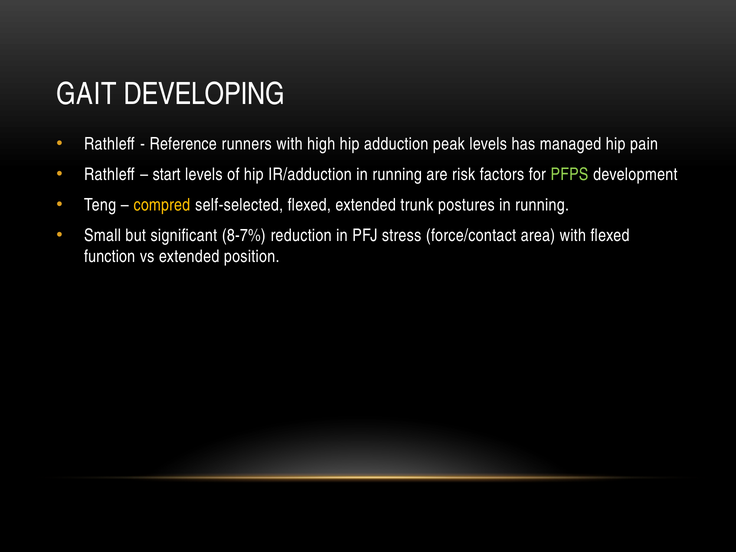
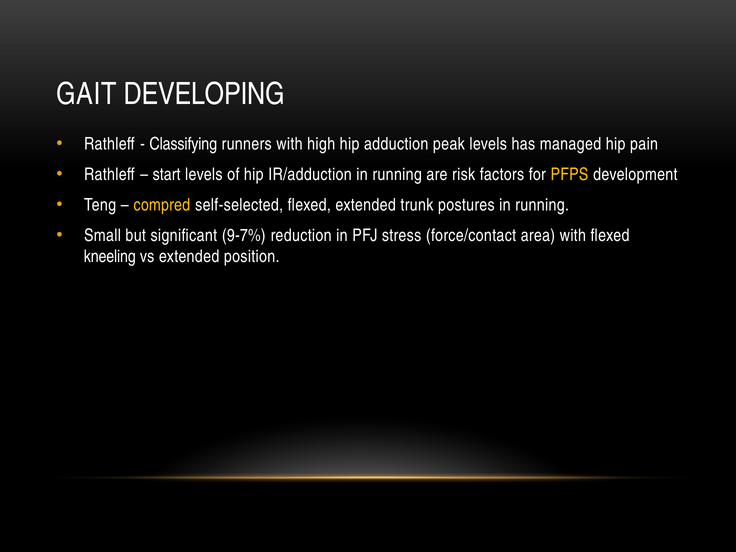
Reference: Reference -> Classifying (183, 144)
PFPS colour: light green -> yellow (569, 175)
8-7%: 8-7% -> 9-7% (244, 236)
function: function -> kneeling (110, 256)
